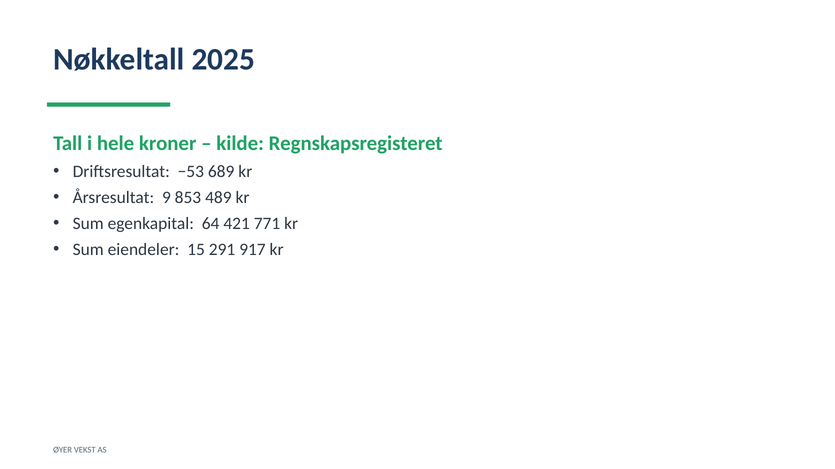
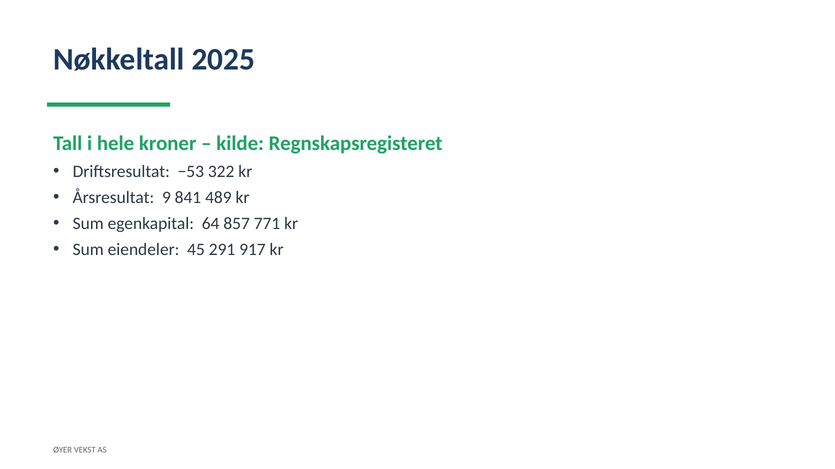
689: 689 -> 322 (221, 172)
853: 853 -> 841 (188, 198)
421: 421 -> 857 (237, 224)
15: 15 -> 45 (196, 250)
